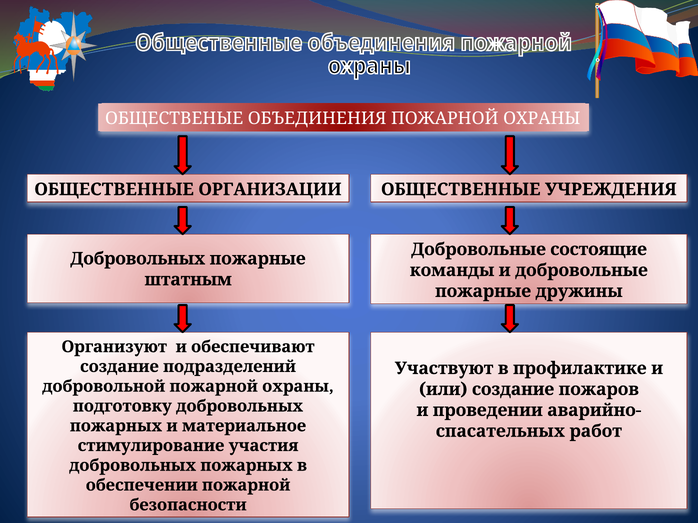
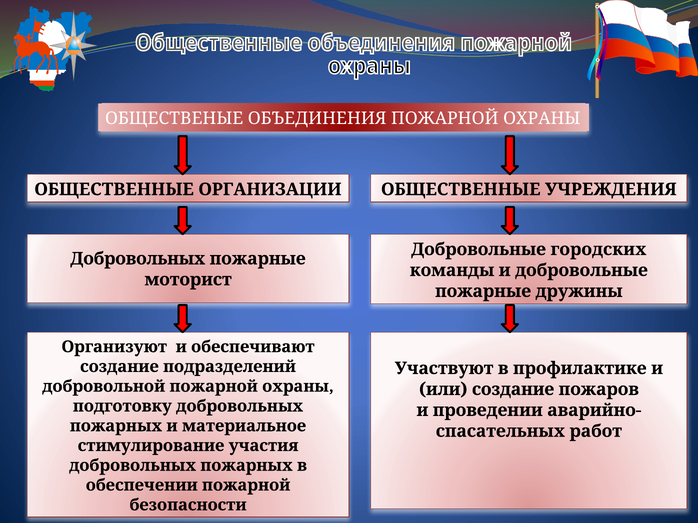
состоящие: состоящие -> городских (599, 250)
штатным: штатным -> моторист (188, 280)
